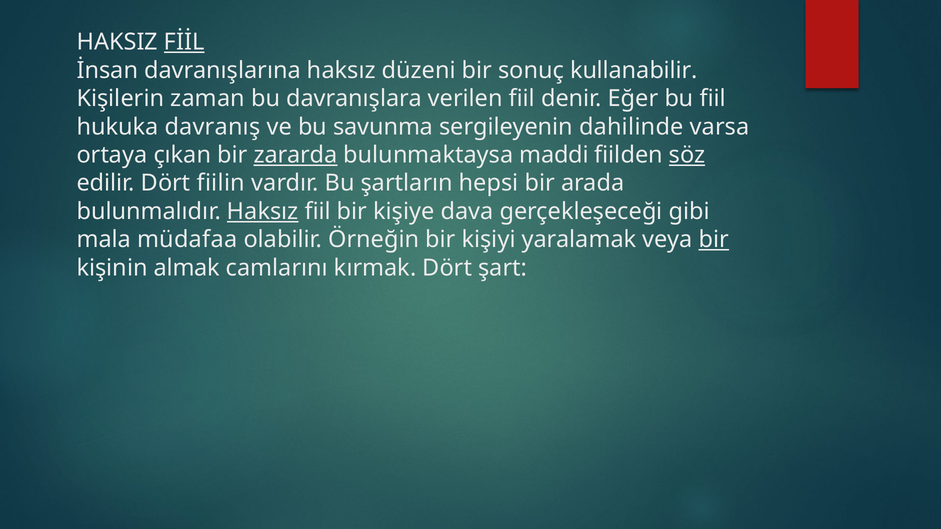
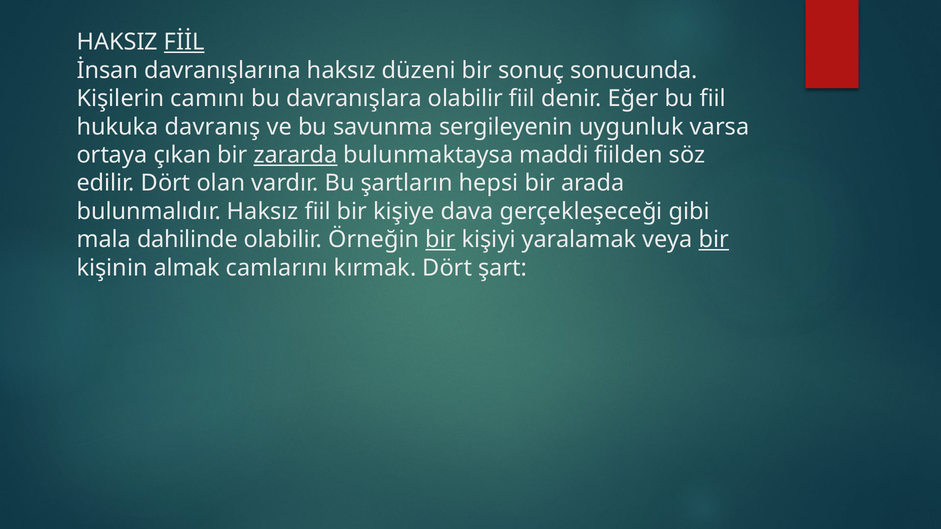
kullanabilir: kullanabilir -> sonucunda (634, 70)
zaman: zaman -> camını (208, 99)
davranışlara verilen: verilen -> olabilir (465, 99)
dahilinde: dahilinde -> uygunluk (631, 127)
söz underline: present -> none (687, 155)
fiilin: fiilin -> olan (221, 183)
Haksız underline: present -> none (263, 212)
müdafaa: müdafaa -> dahilinde (188, 240)
bir underline: none -> present (440, 240)
